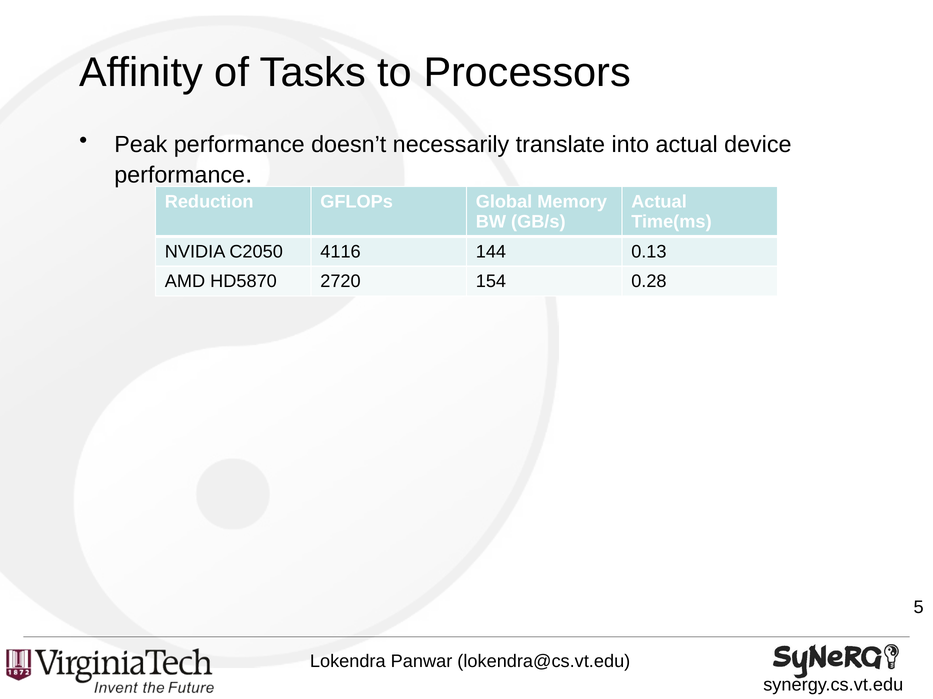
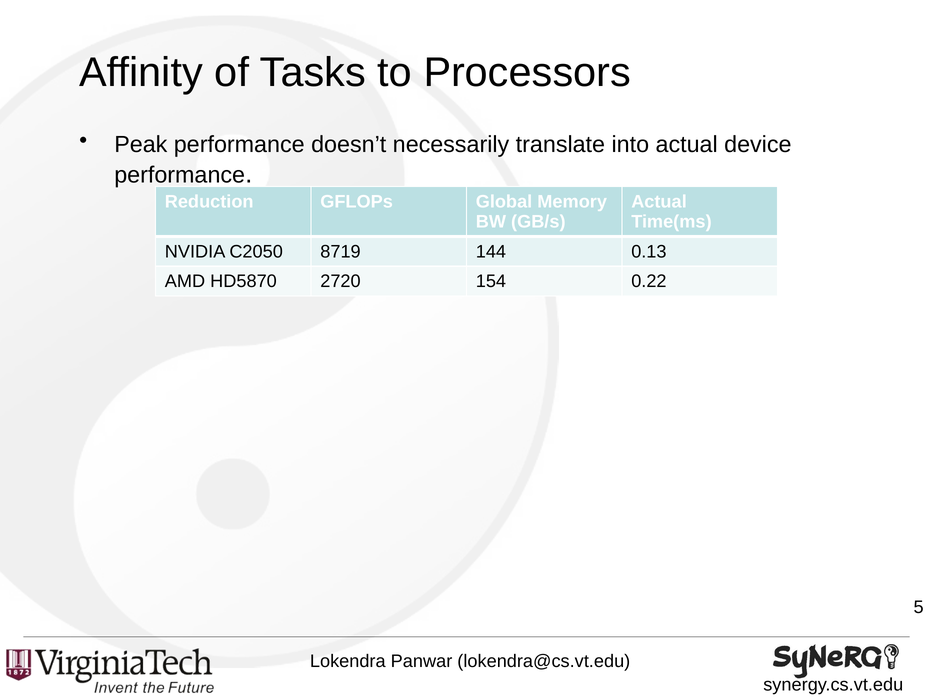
4116: 4116 -> 8719 (340, 252)
0.28: 0.28 -> 0.22 (649, 282)
